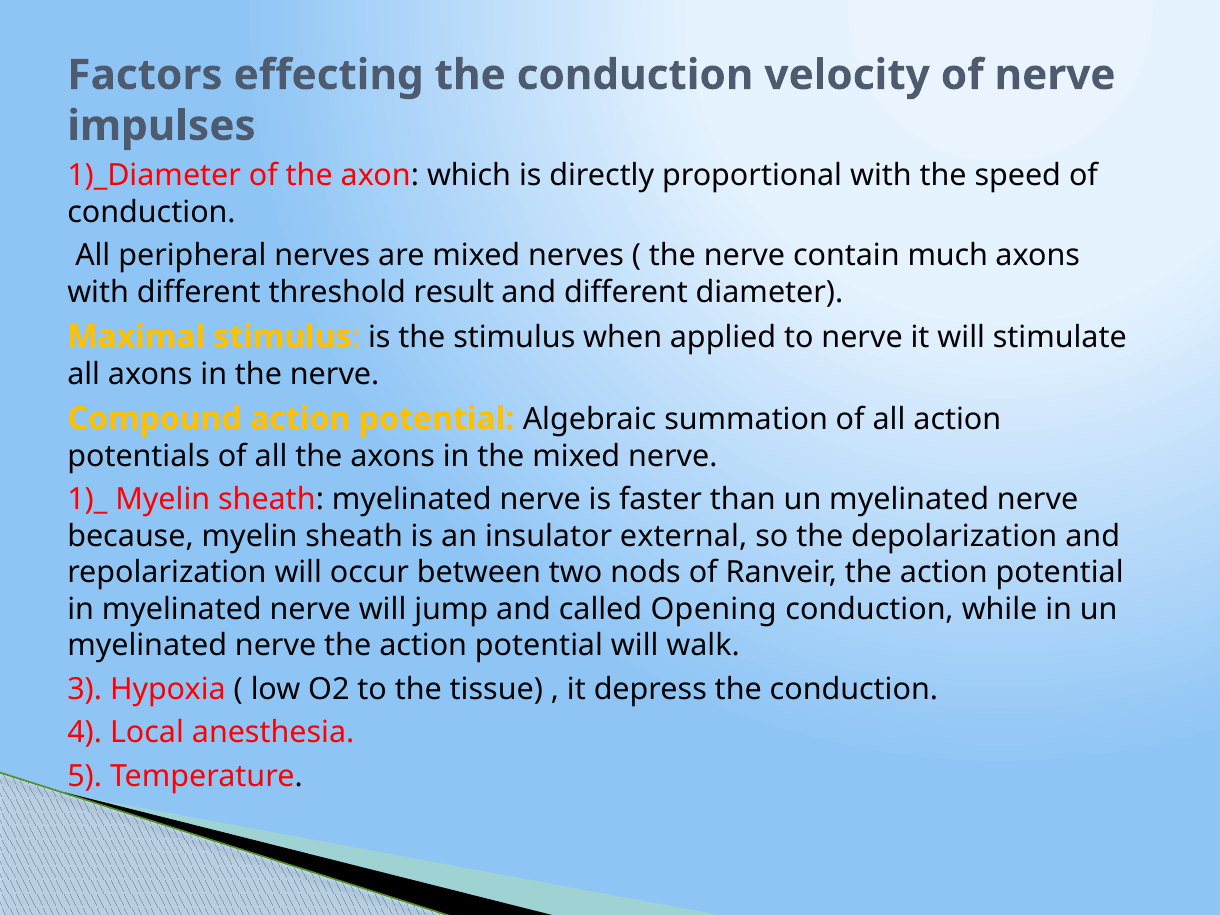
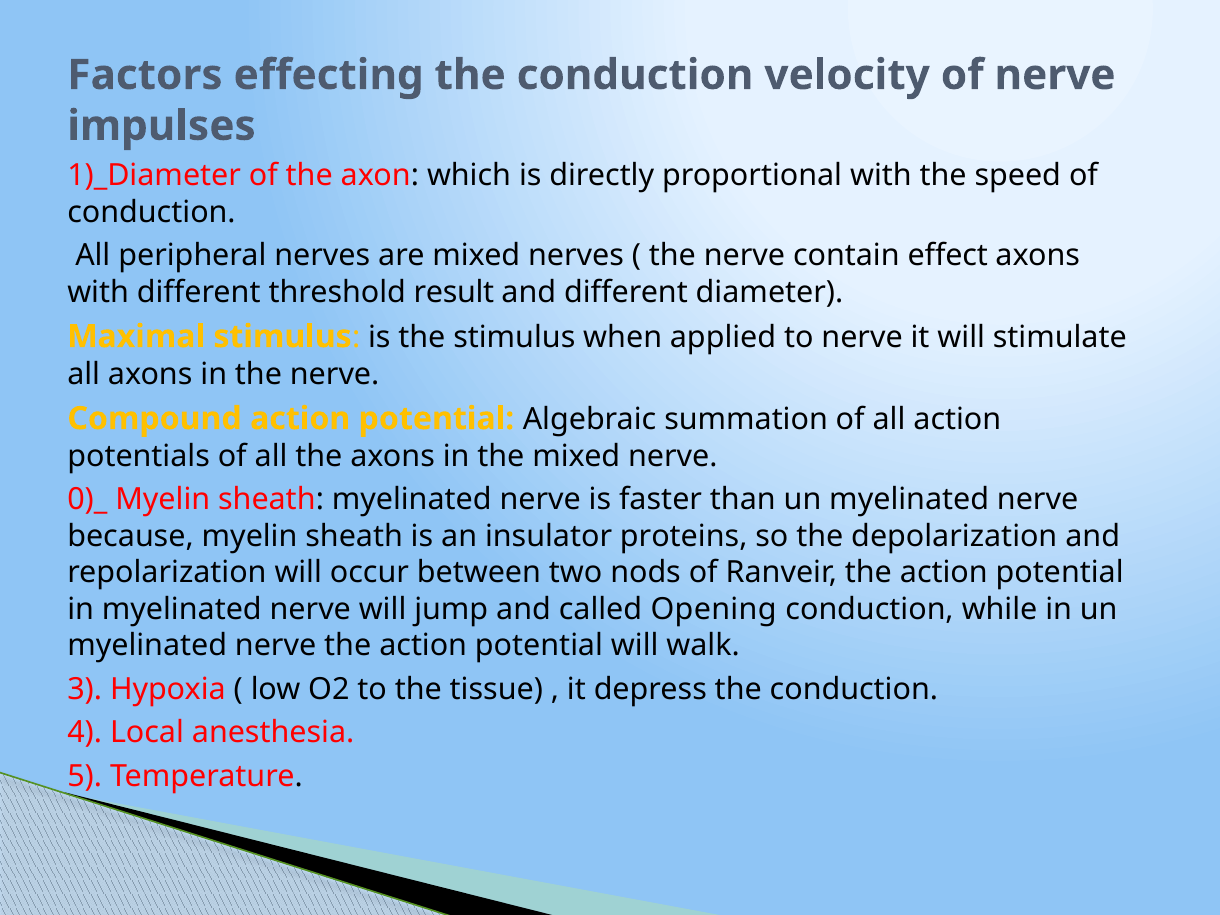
much: much -> effect (948, 256)
1)_: 1)_ -> 0)_ (87, 499)
external: external -> proteins (684, 536)
